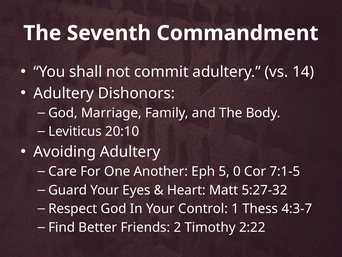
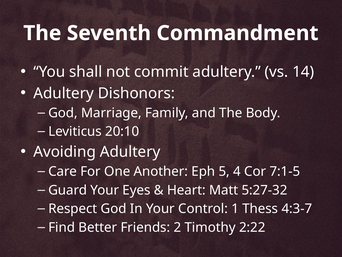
0: 0 -> 4 (237, 171)
